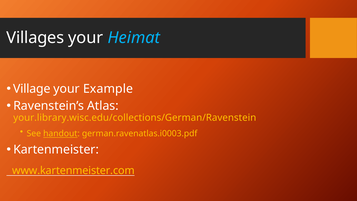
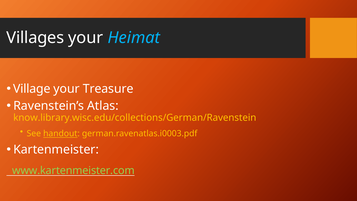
Example: Example -> Treasure (108, 89)
your.library.wisc.edu/collections/German/Ravenstein: your.library.wisc.edu/collections/German/Ravenstein -> know.library.wisc.edu/collections/German/Ravenstein (135, 118)
www.kartenmeister.com colour: yellow -> light green (73, 170)
